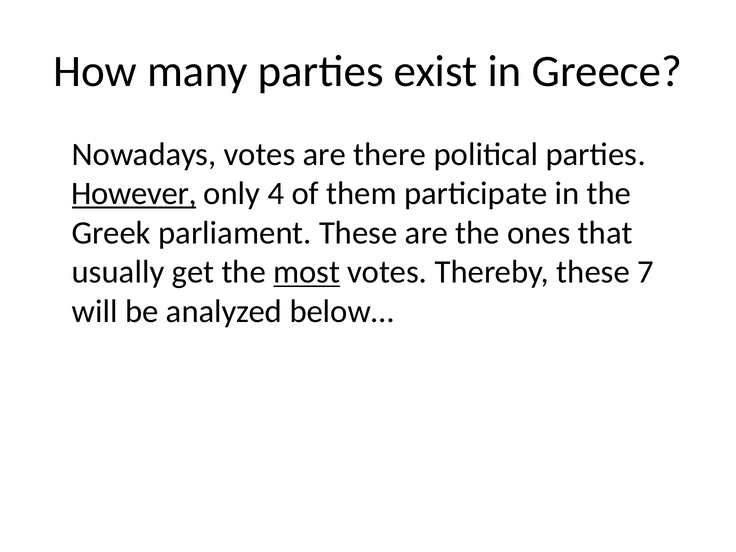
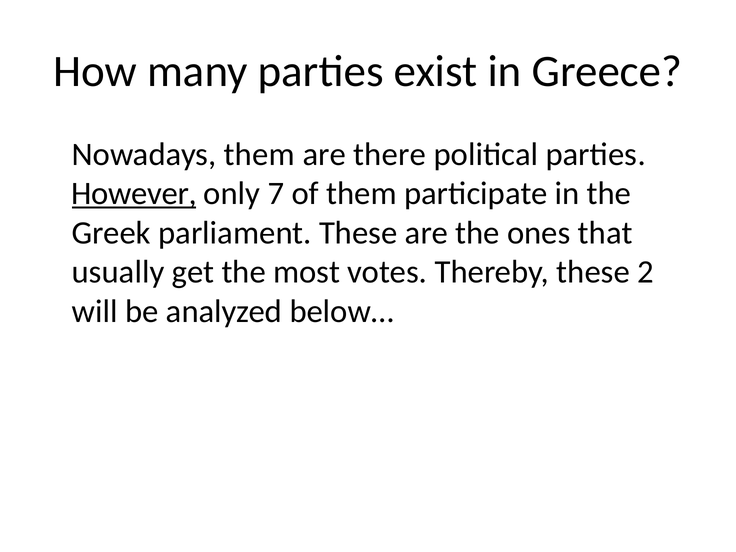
Nowadays votes: votes -> them (259, 154)
4: 4 -> 7 (276, 194)
most underline: present -> none (307, 272)
7: 7 -> 2 (646, 272)
